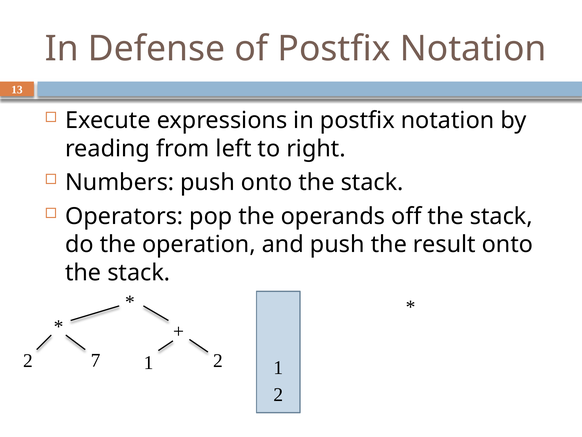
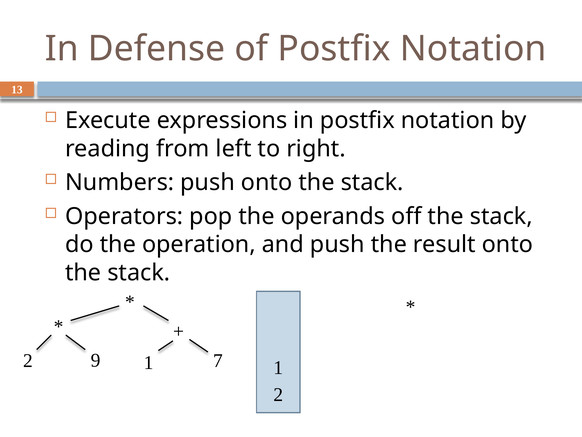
7: 7 -> 9 (96, 360)
1 2: 2 -> 7 (218, 360)
